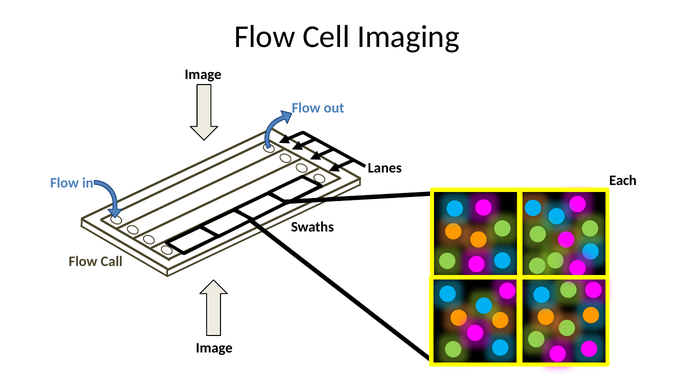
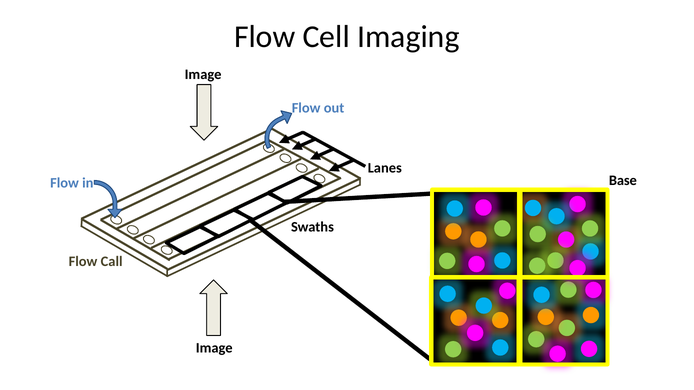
Each: Each -> Base (623, 180)
